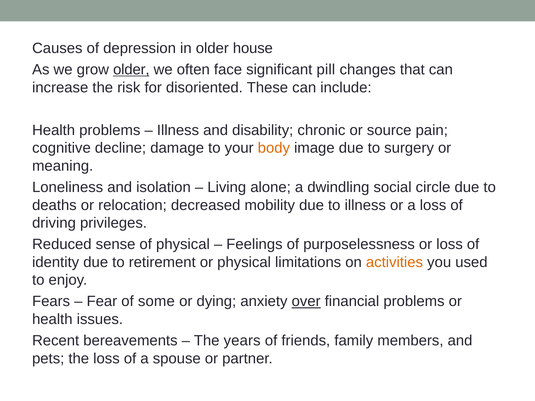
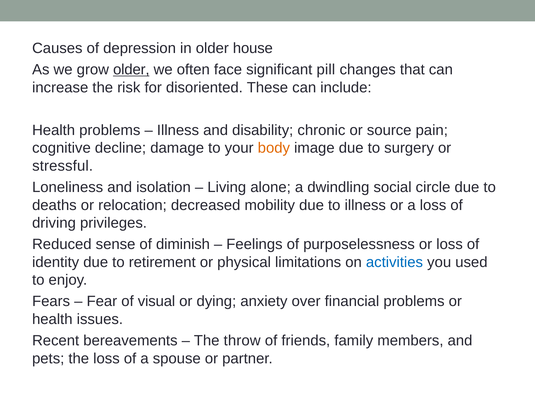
meaning: meaning -> stressful (63, 166)
of physical: physical -> diminish (183, 244)
activities colour: orange -> blue (394, 262)
some: some -> visual (157, 302)
over underline: present -> none (306, 302)
years: years -> throw (242, 341)
